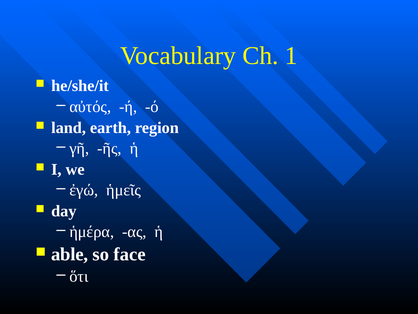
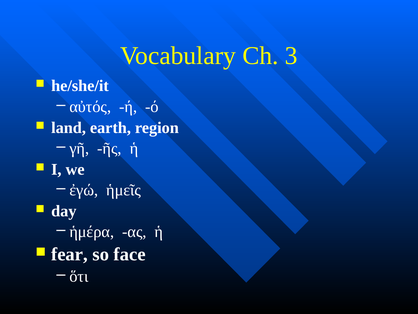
1: 1 -> 3 (291, 56)
able: able -> fear (70, 254)
